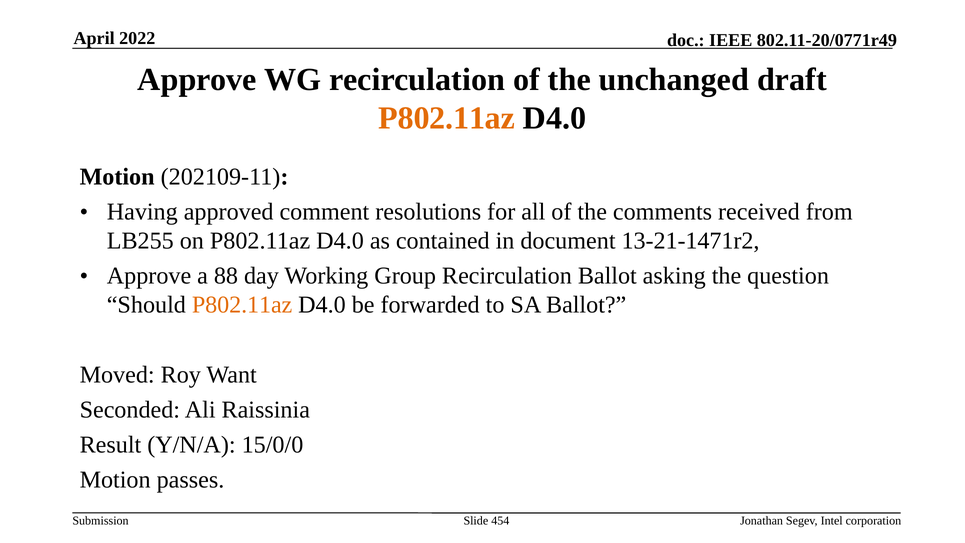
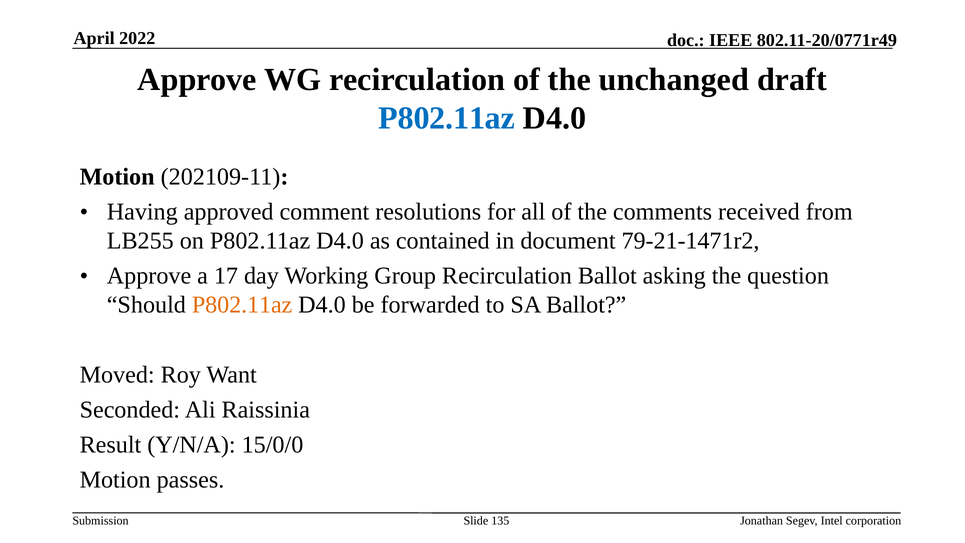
P802.11az colour: orange -> blue (447, 118)
13-21-1471r2: 13-21-1471r2 -> 79-21-1471r2 (691, 241)
88: 88 -> 17 (226, 276)
454: 454 -> 135 (500, 521)
